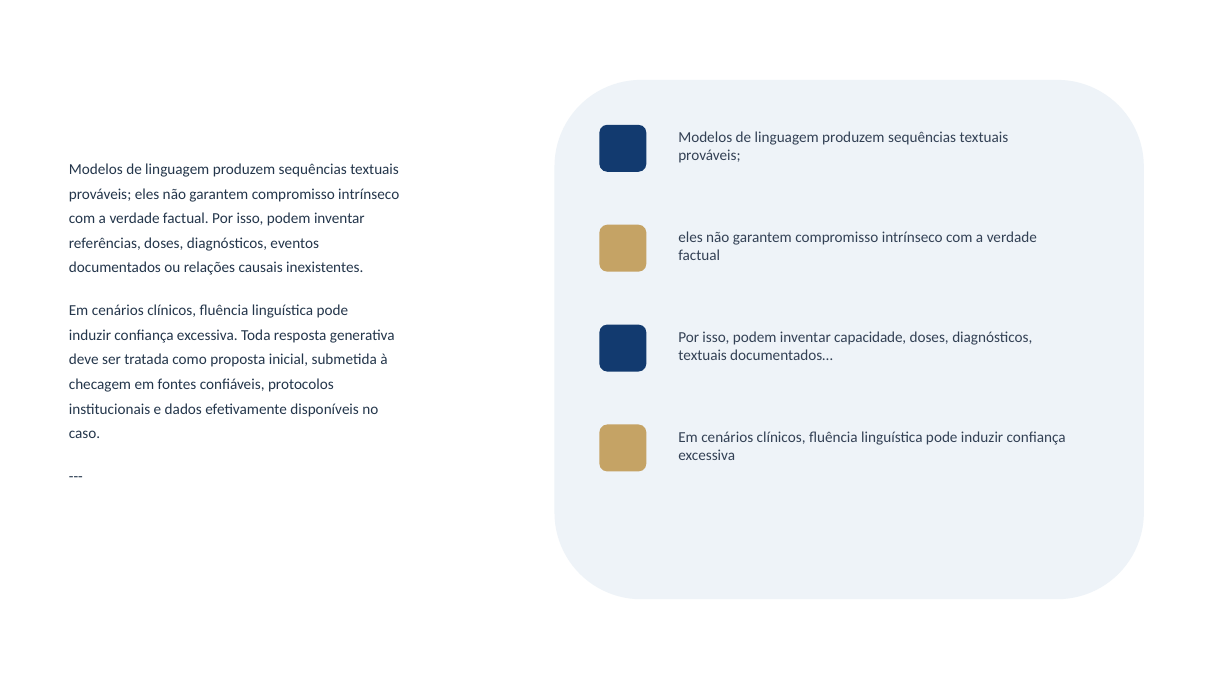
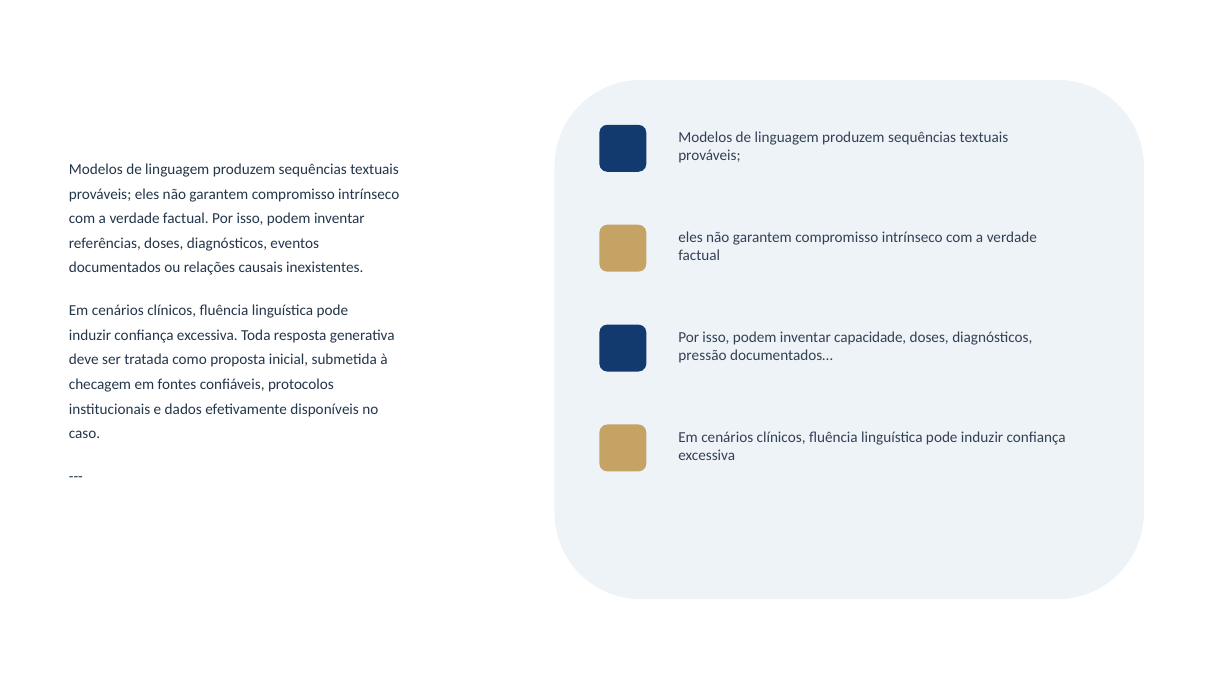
textuais: textuais -> pressão (703, 356)
